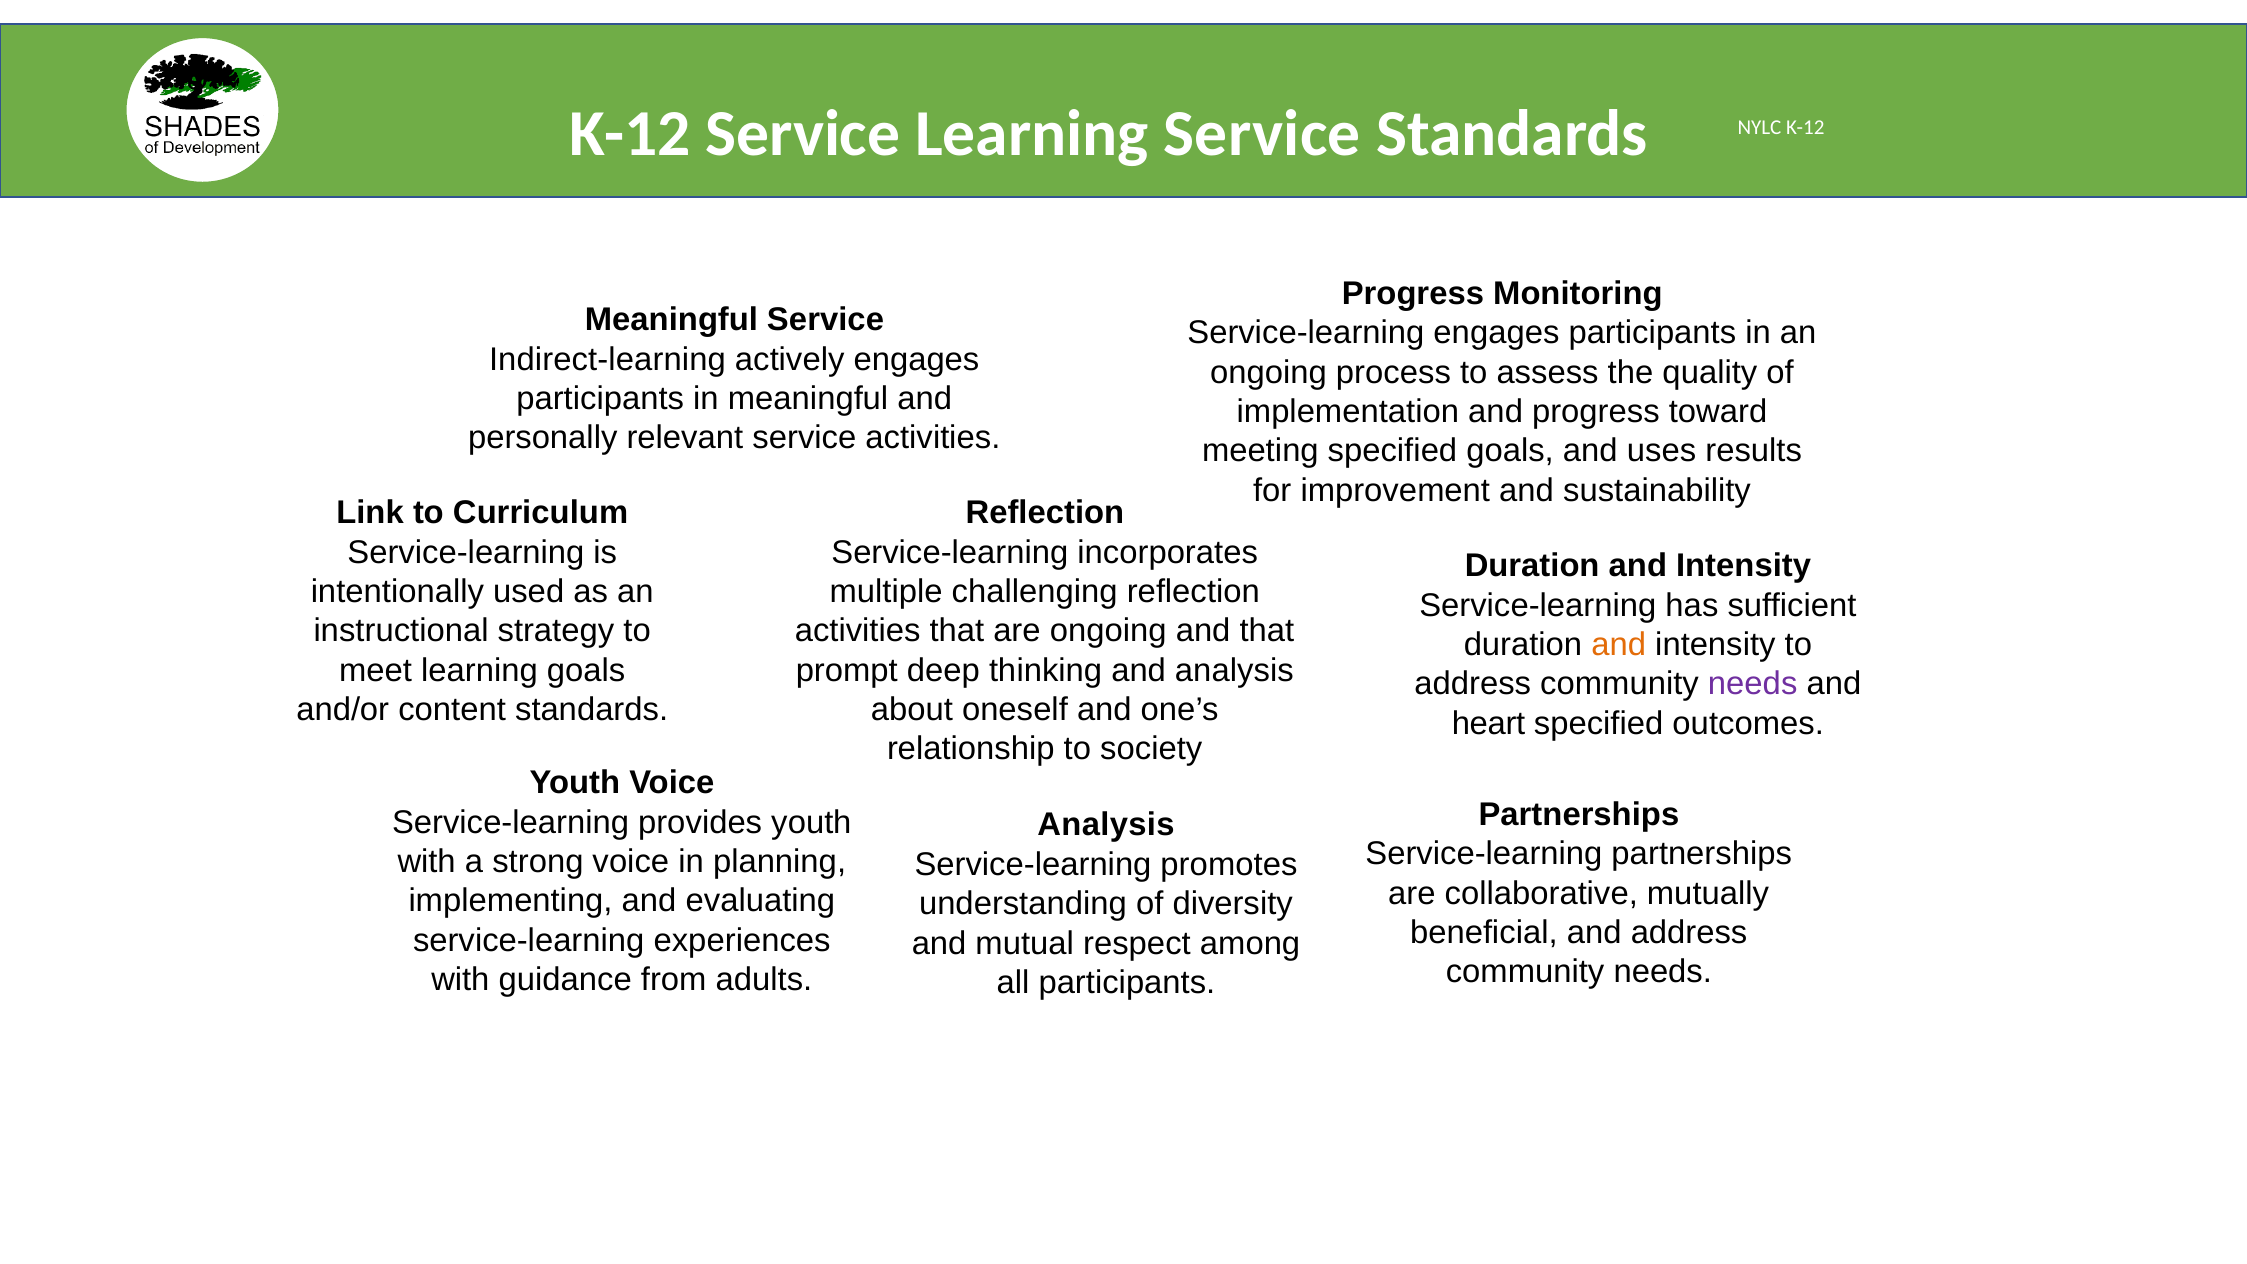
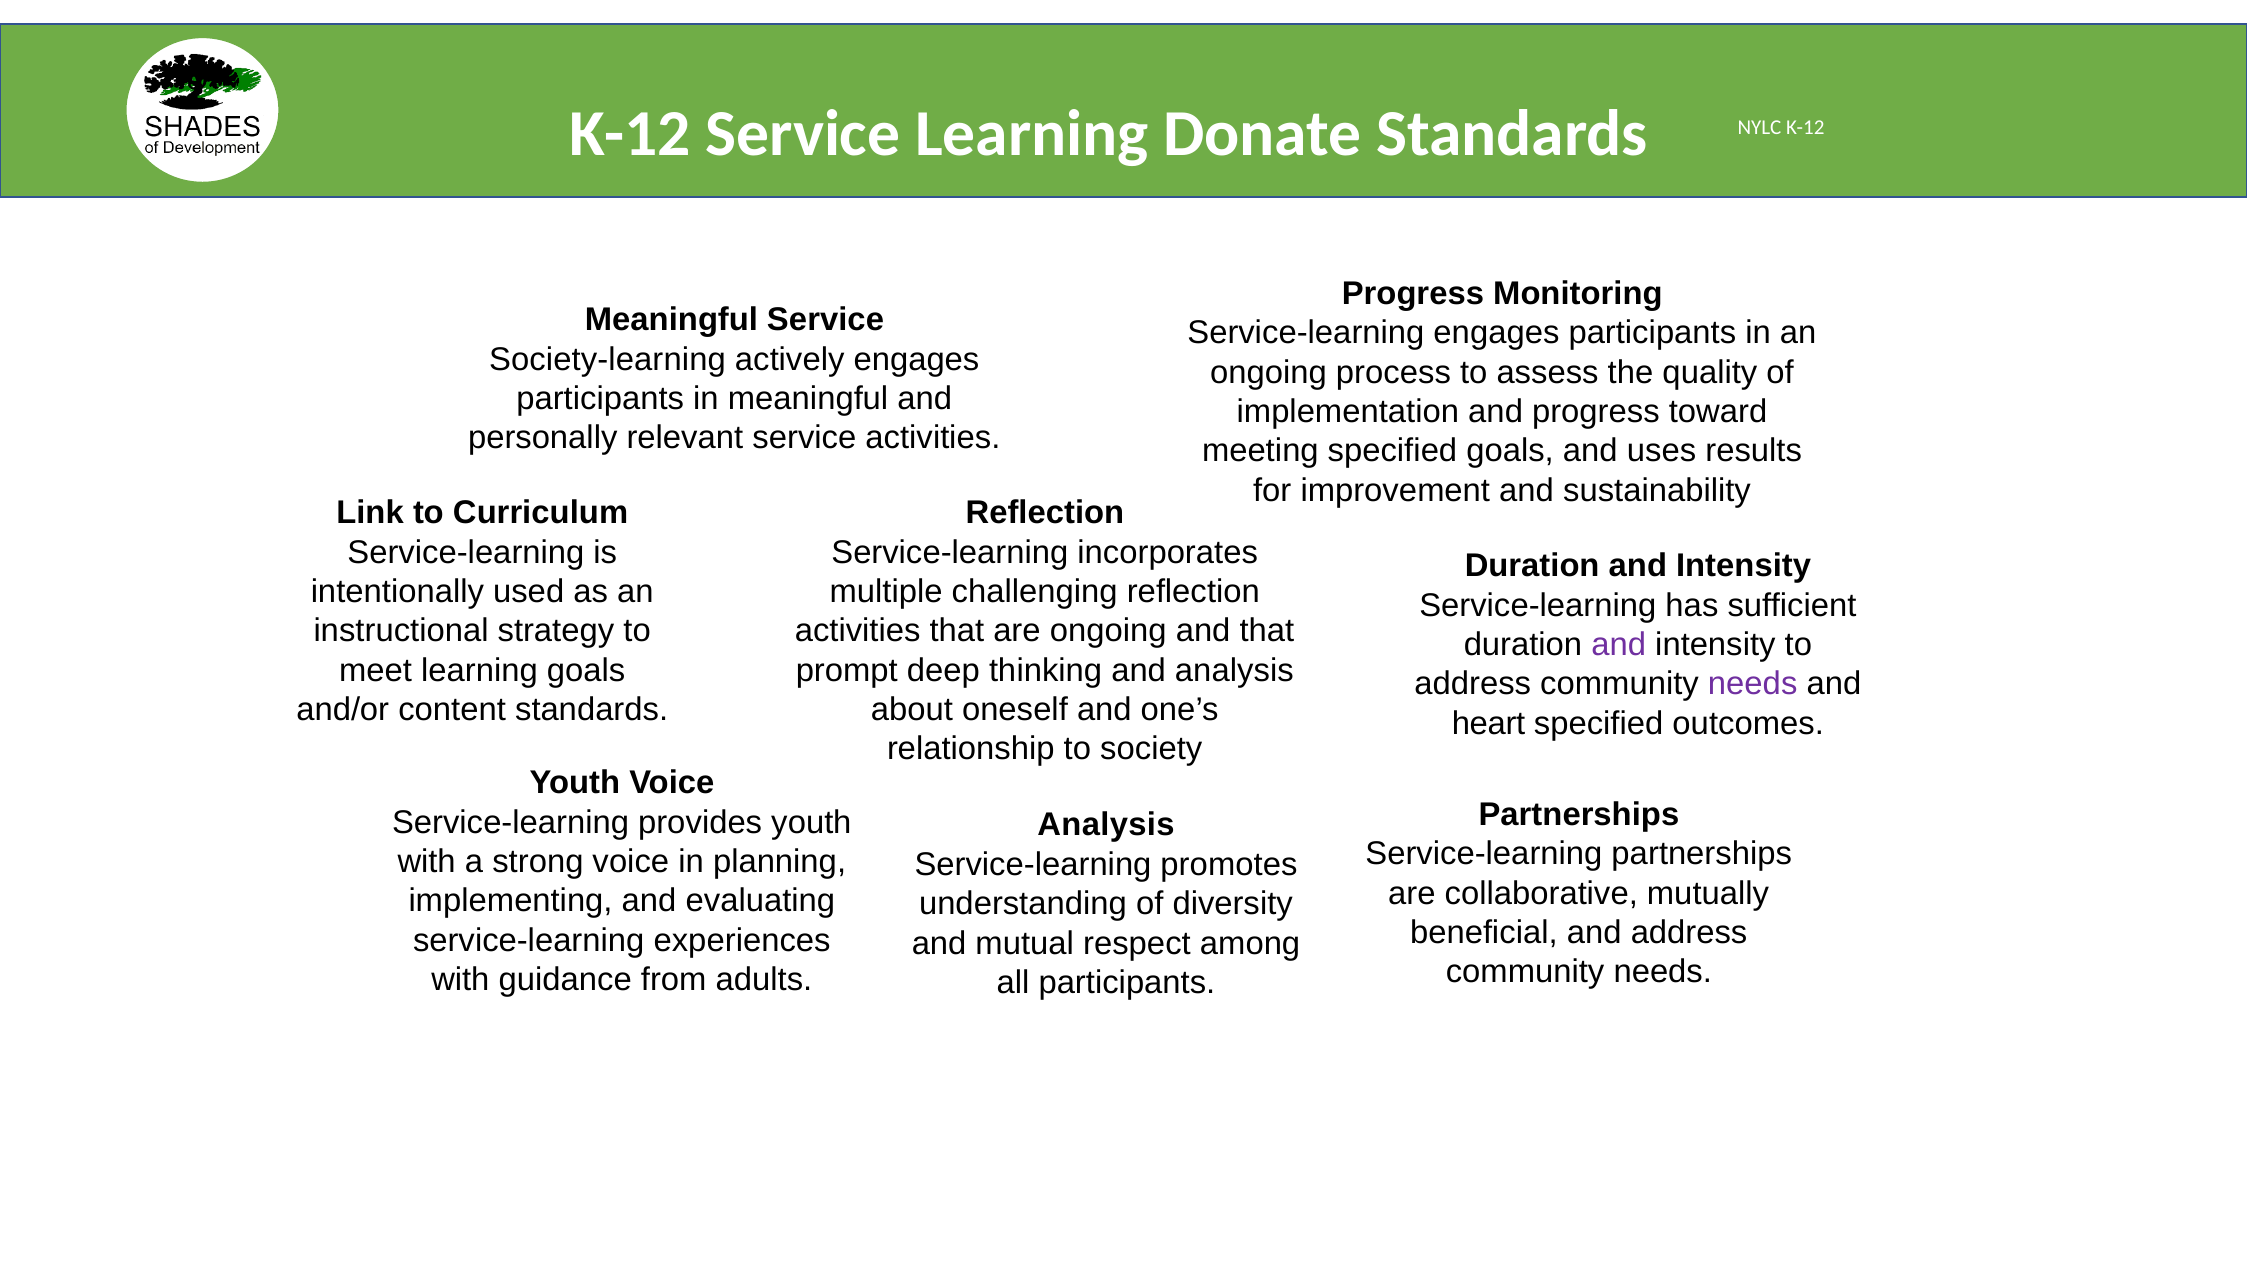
Learning Service: Service -> Donate (1263, 134)
Indirect-learning: Indirect-learning -> Society-learning (607, 359)
and colour: orange -> purple (1619, 645)
